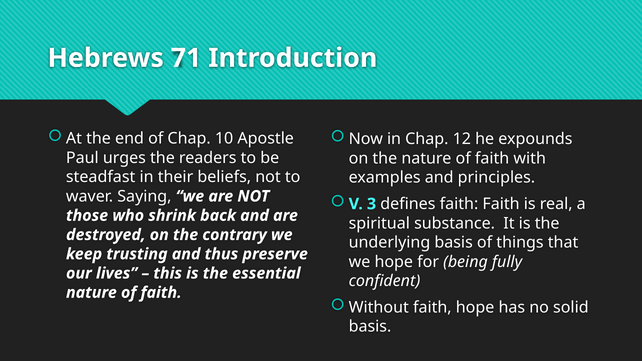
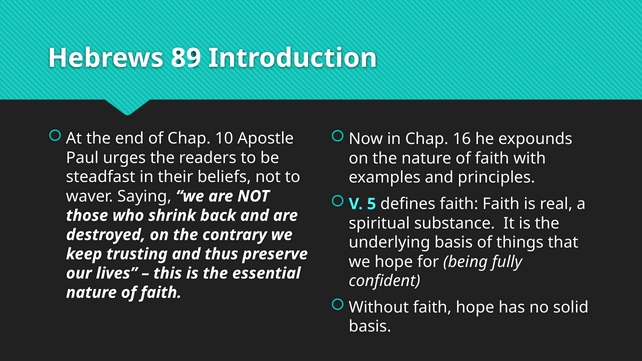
71: 71 -> 89 (186, 58)
12: 12 -> 16 (462, 139)
3: 3 -> 5 (372, 204)
